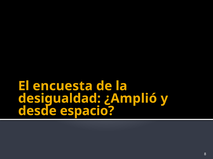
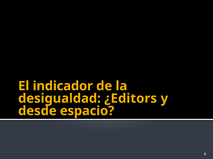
encuesta: encuesta -> indicador (63, 86)
¿Amplió: ¿Amplió -> ¿Editors (131, 99)
